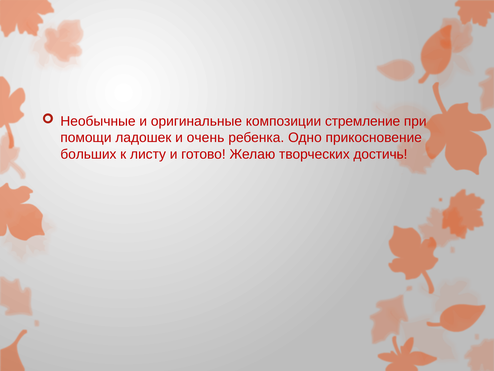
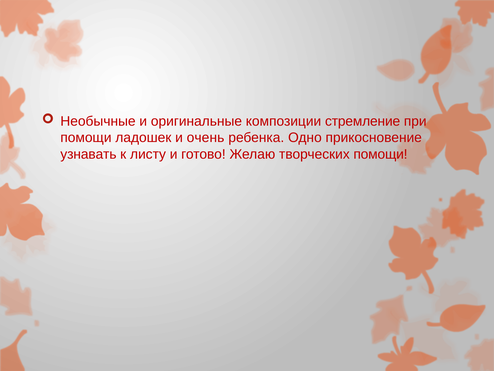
больших: больших -> узнавать (88, 154)
творческих достичь: достичь -> помощи (380, 154)
